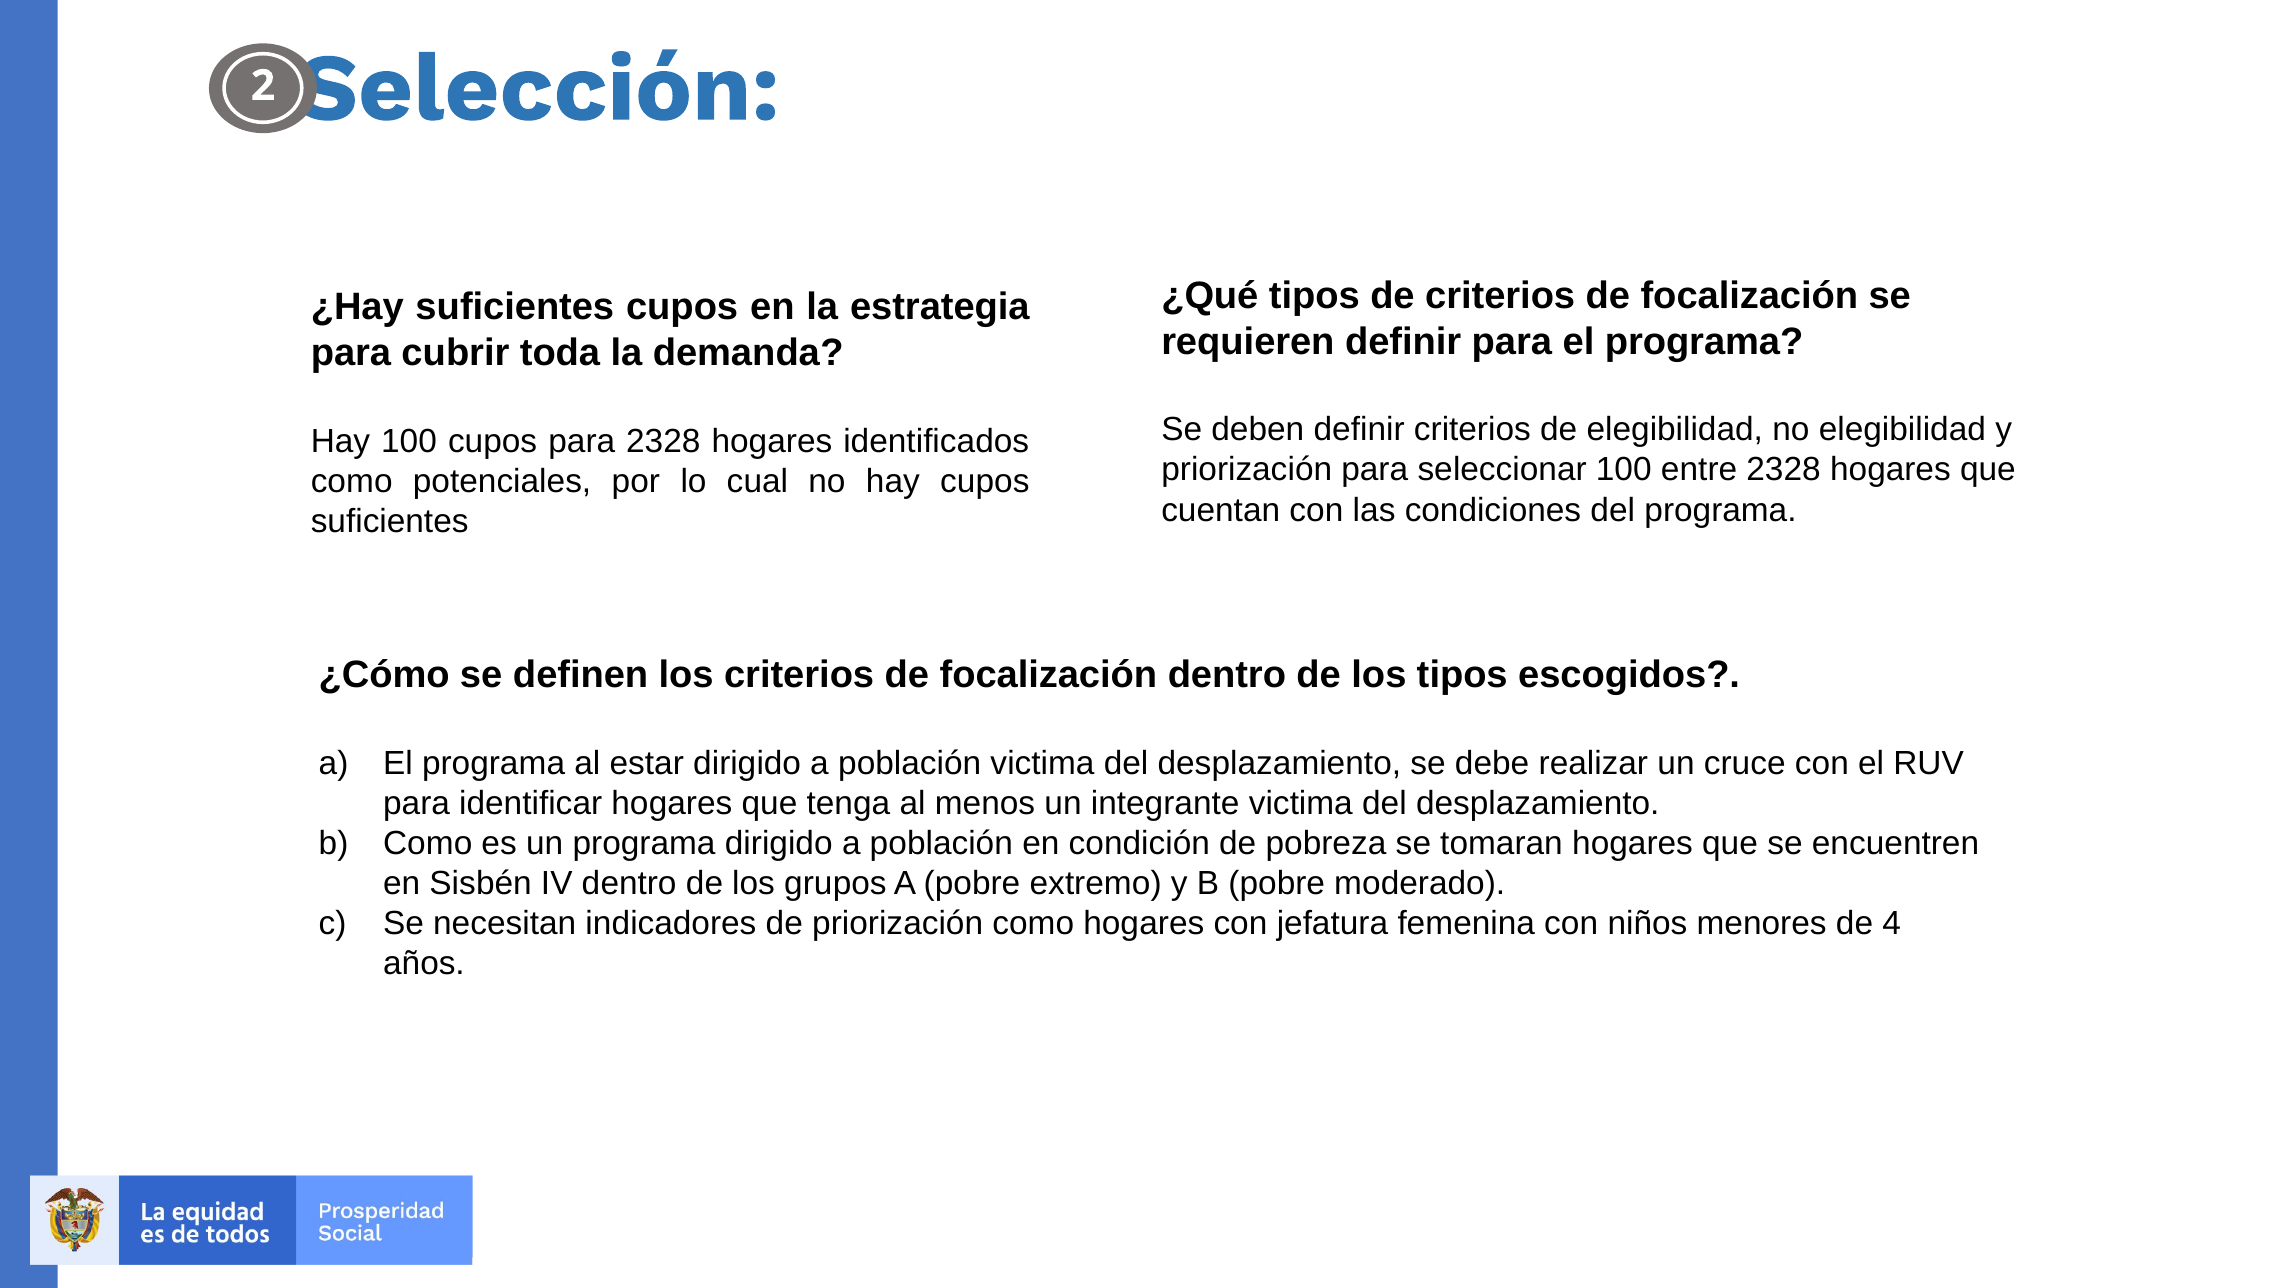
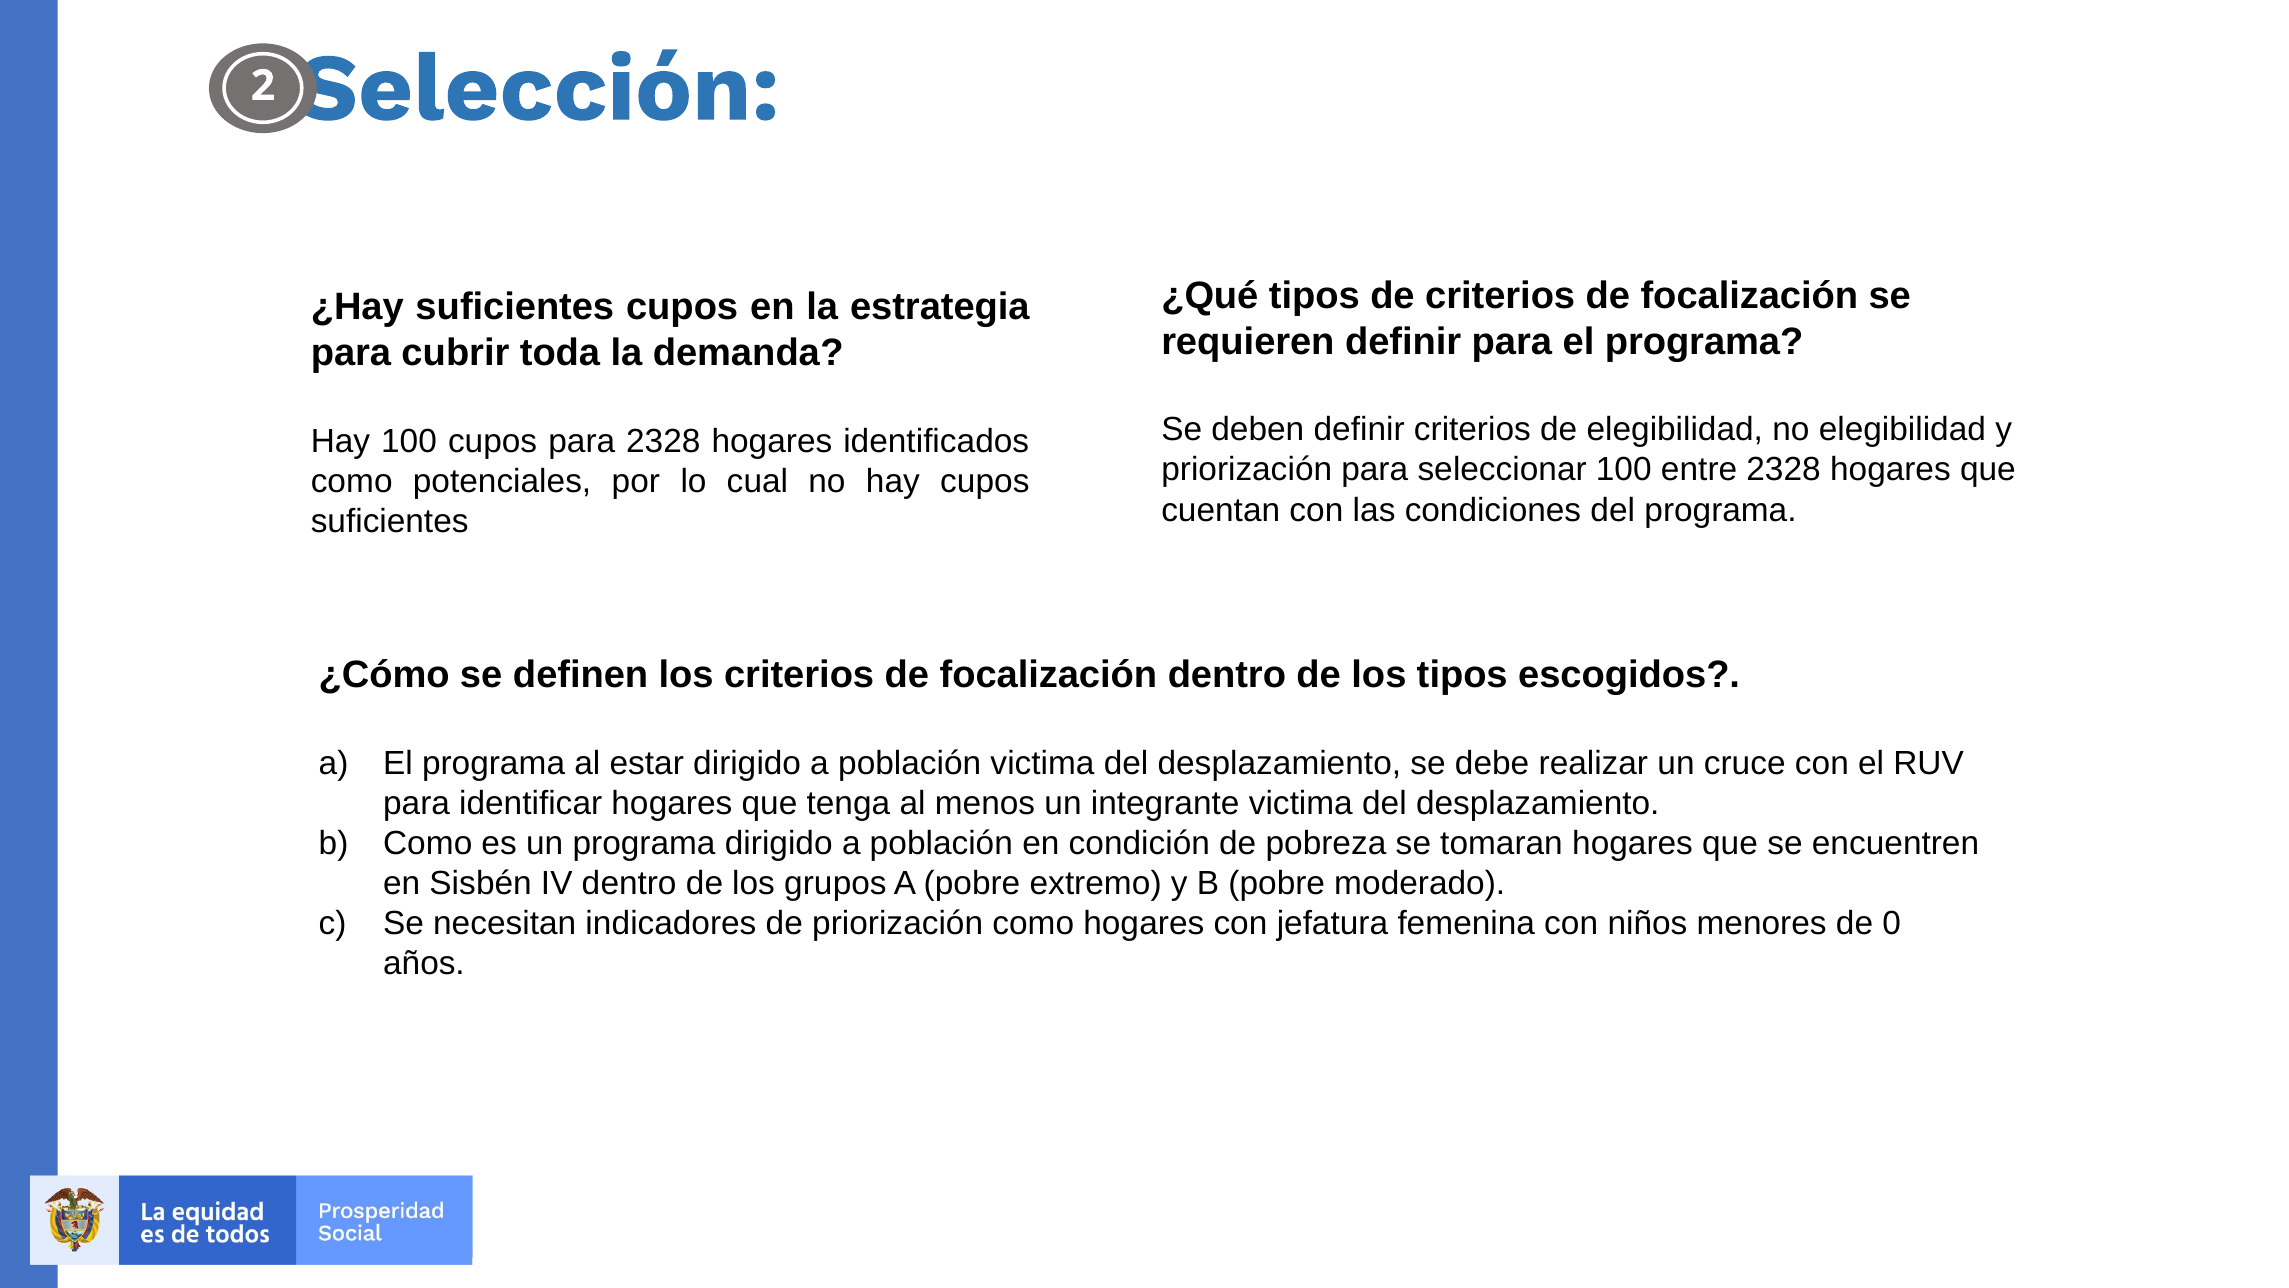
4: 4 -> 0 (1892, 923)
